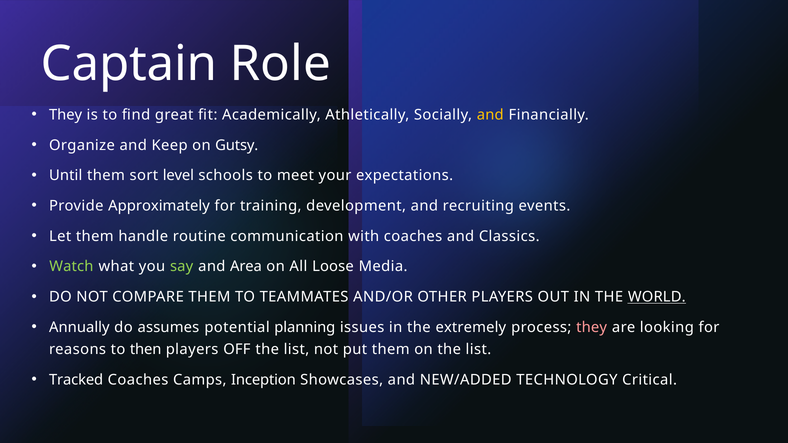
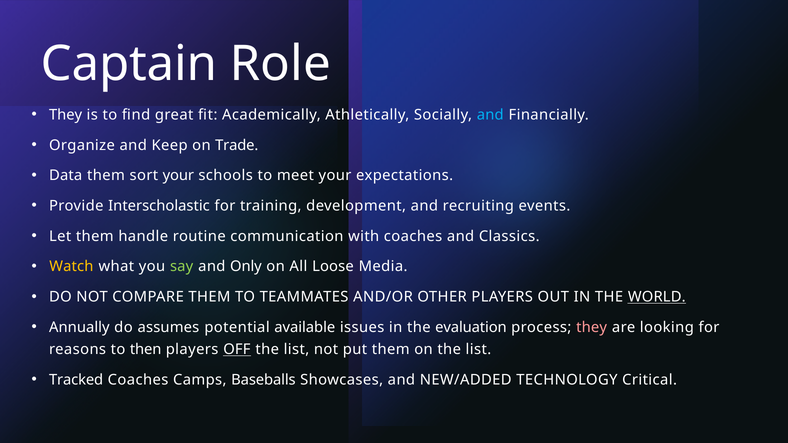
and colour: yellow -> light blue (490, 115)
Gutsy: Gutsy -> Trade (237, 145)
Until: Until -> Data (66, 176)
sort level: level -> your (178, 176)
Approximately: Approximately -> Interscholastic (159, 206)
Watch colour: light green -> yellow (71, 267)
Area: Area -> Only (246, 267)
planning: planning -> available (305, 327)
extremely: extremely -> evaluation (471, 327)
OFF underline: none -> present (237, 350)
Inception: Inception -> Baseballs (263, 380)
